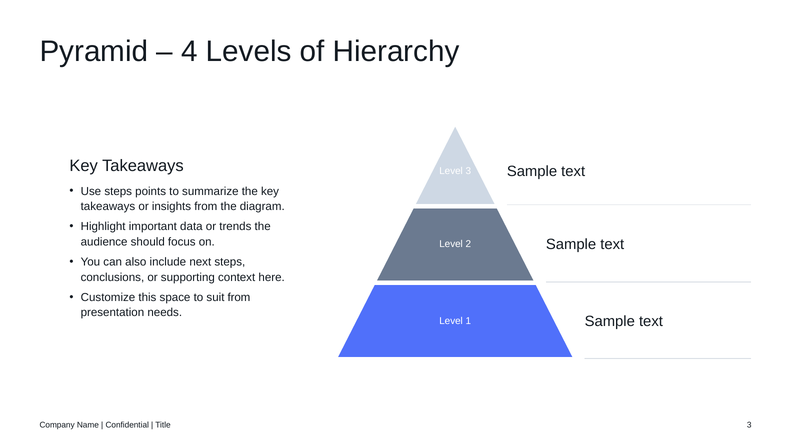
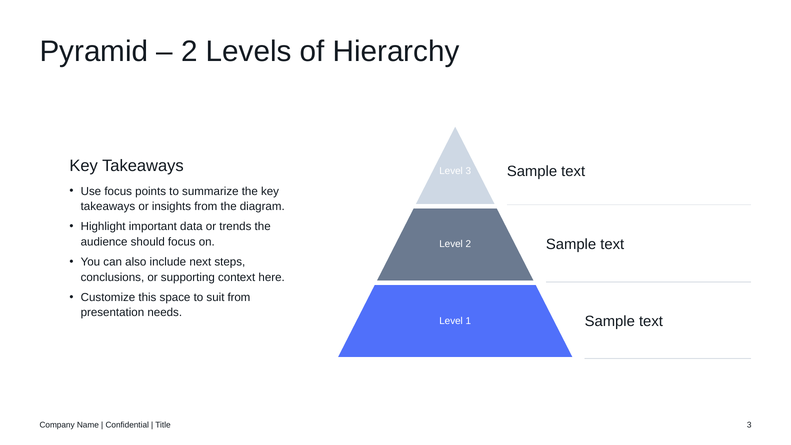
4: 4 -> 2 (189, 51)
Use steps: steps -> focus (118, 191)
